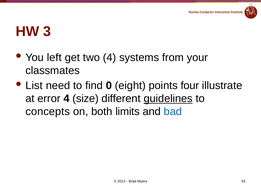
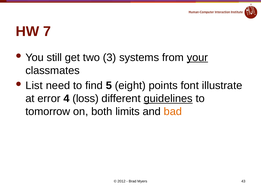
3: 3 -> 7 (47, 32)
left: left -> still (54, 58)
two 4: 4 -> 3 (110, 58)
your underline: none -> present (197, 58)
0: 0 -> 5 (109, 86)
four: four -> font (190, 86)
size: size -> loss (86, 99)
concepts: concepts -> tomorrow (48, 112)
bad colour: blue -> orange (173, 112)
